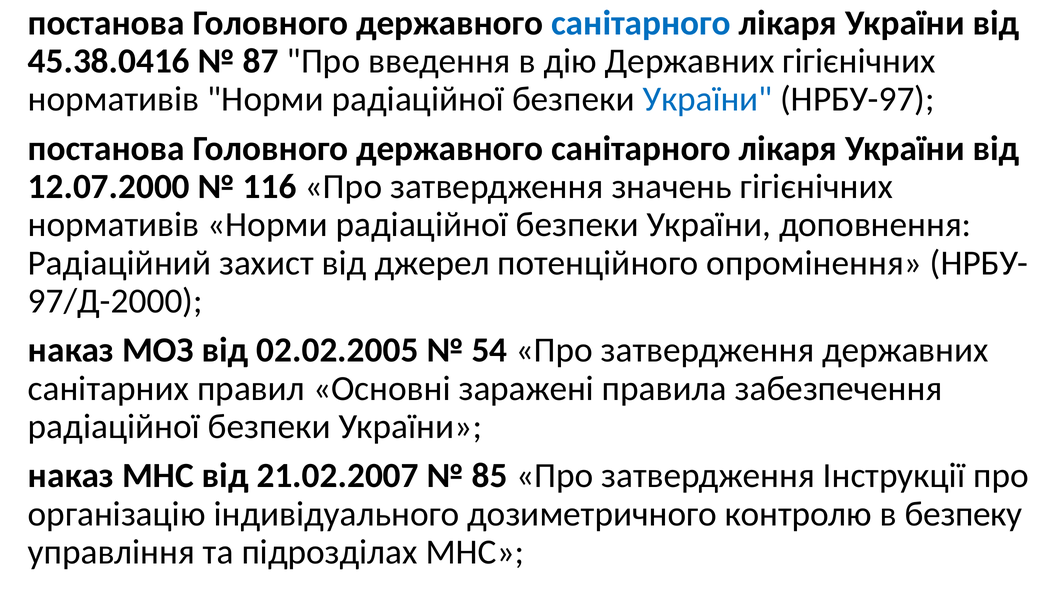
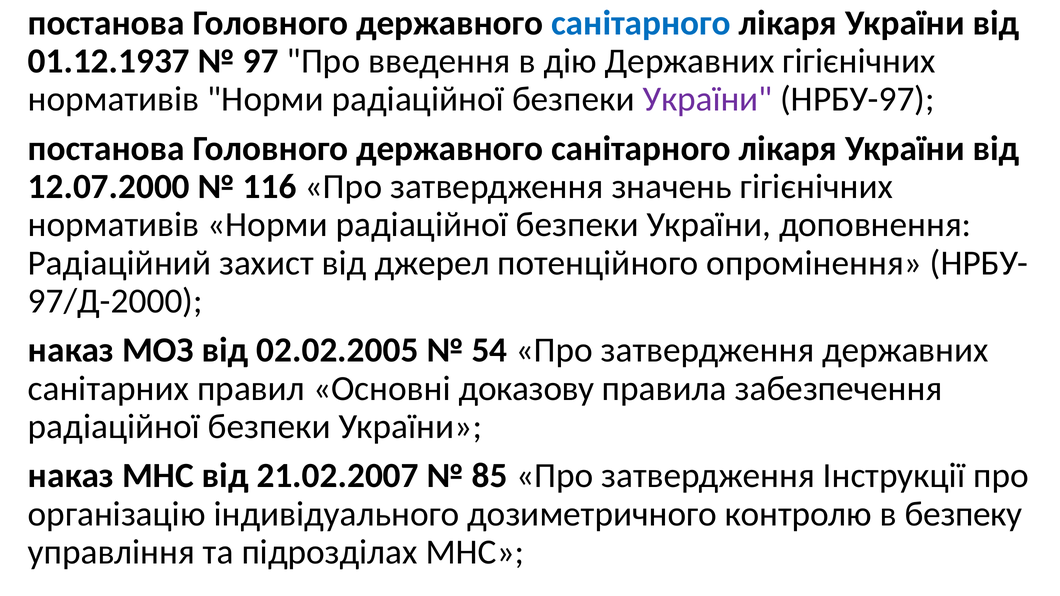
45.38.0416: 45.38.0416 -> 01.12.1937 (109, 61)
87: 87 -> 97 (261, 61)
України colour: blue -> purple (708, 99)
заражені: заражені -> доказову (527, 389)
